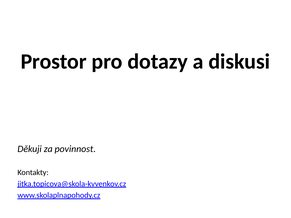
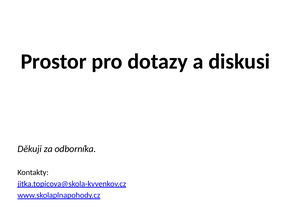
povinnost: povinnost -> odborníka (75, 149)
